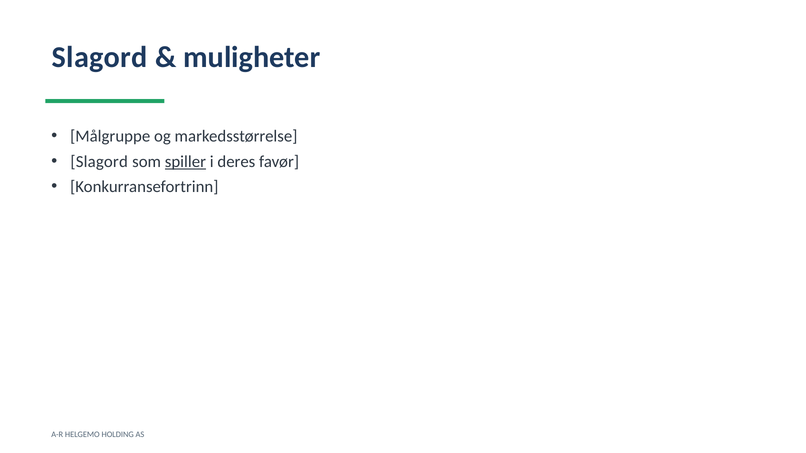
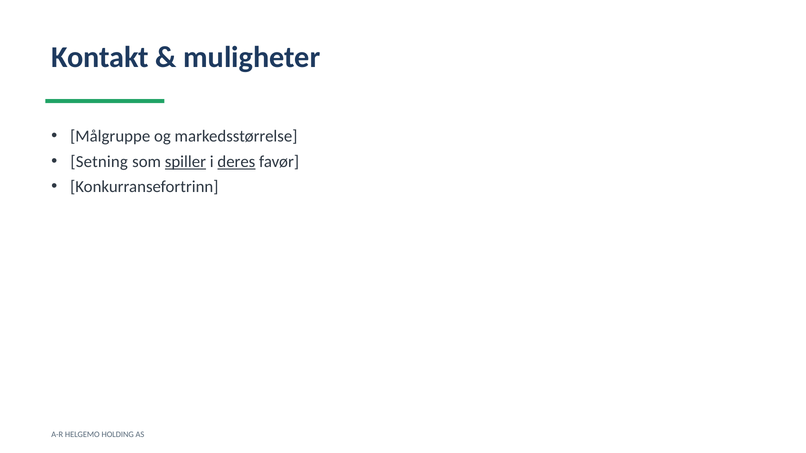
Slagord: Slagord -> Kontakt (100, 58)
Slagord: Slagord -> Setning (99, 162)
deres underline: none -> present (236, 162)
